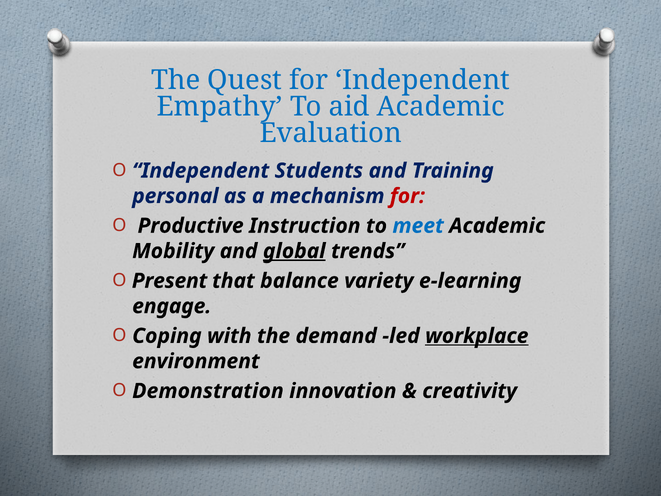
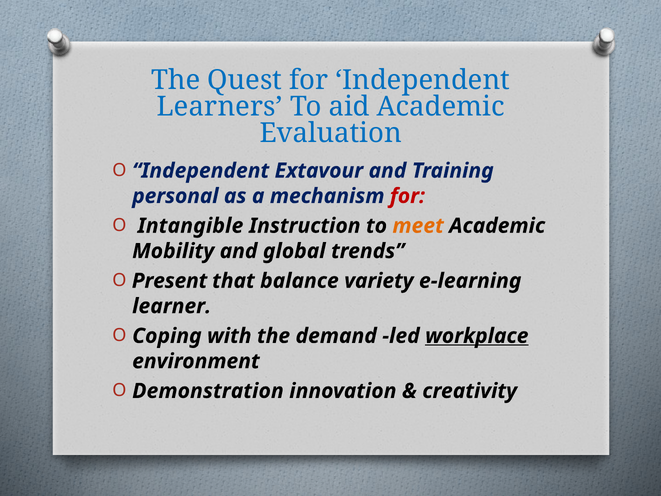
Empathy: Empathy -> Learners (220, 107)
Students: Students -> Extavour (319, 171)
Productive: Productive -> Intangible (190, 226)
meet colour: blue -> orange (418, 226)
global underline: present -> none (294, 251)
engage: engage -> learner (172, 306)
